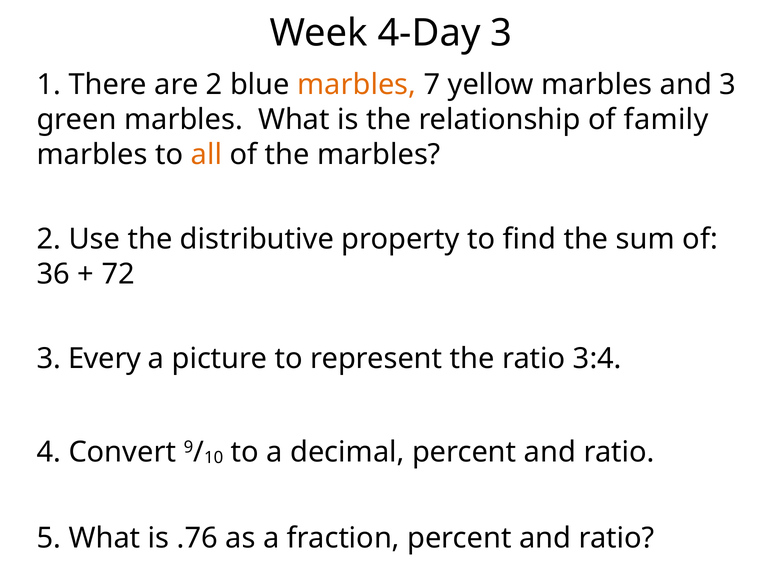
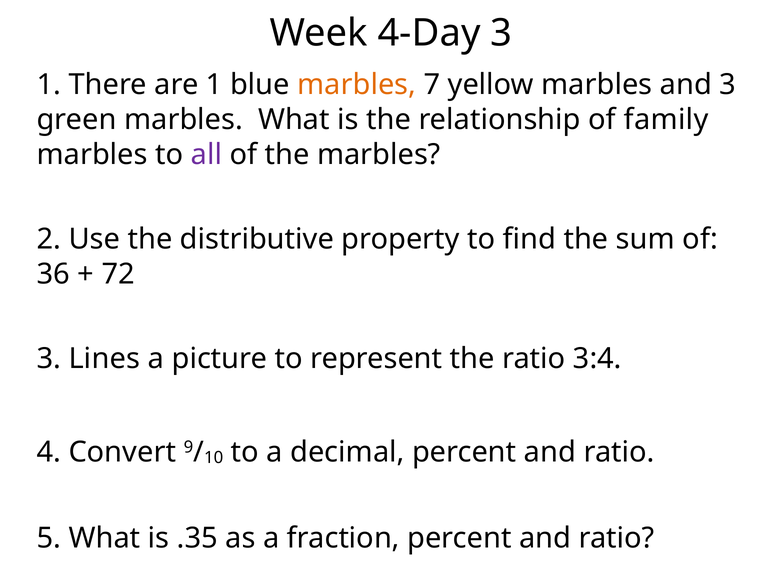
are 2: 2 -> 1 (214, 85)
all colour: orange -> purple (206, 154)
Every: Every -> Lines (104, 358)
.76: .76 -> .35 (197, 538)
